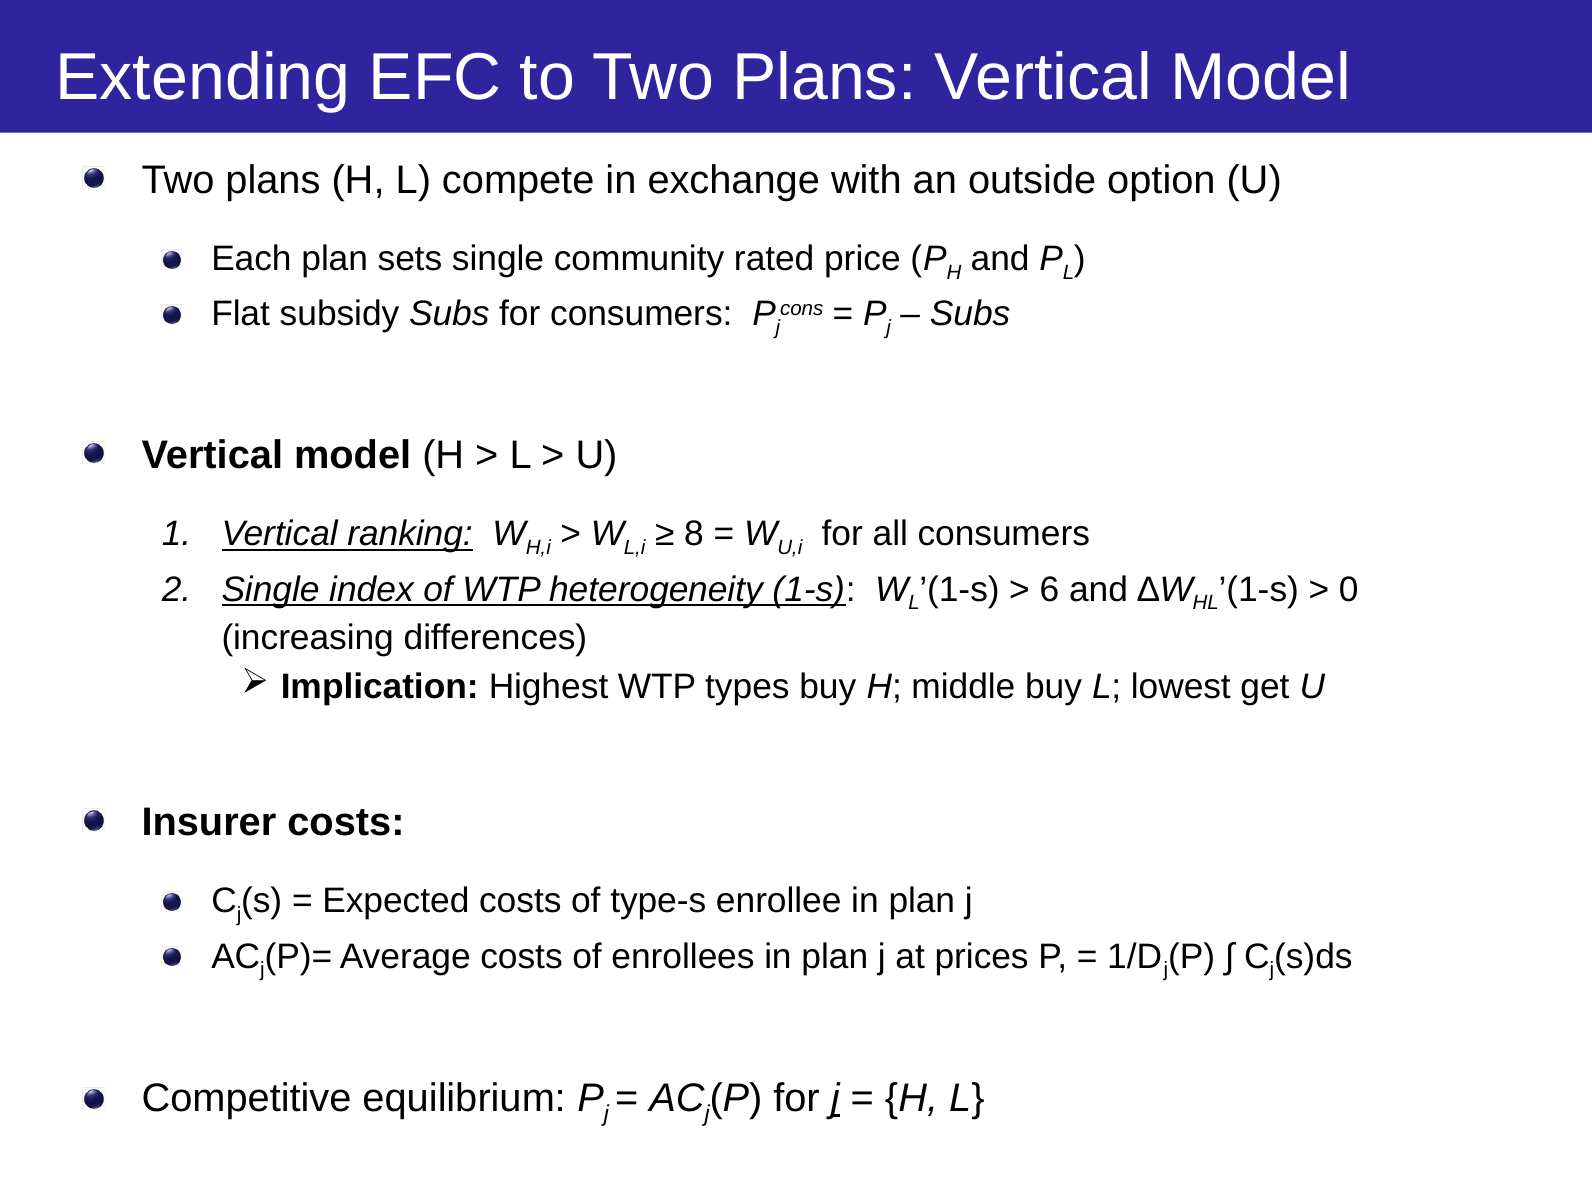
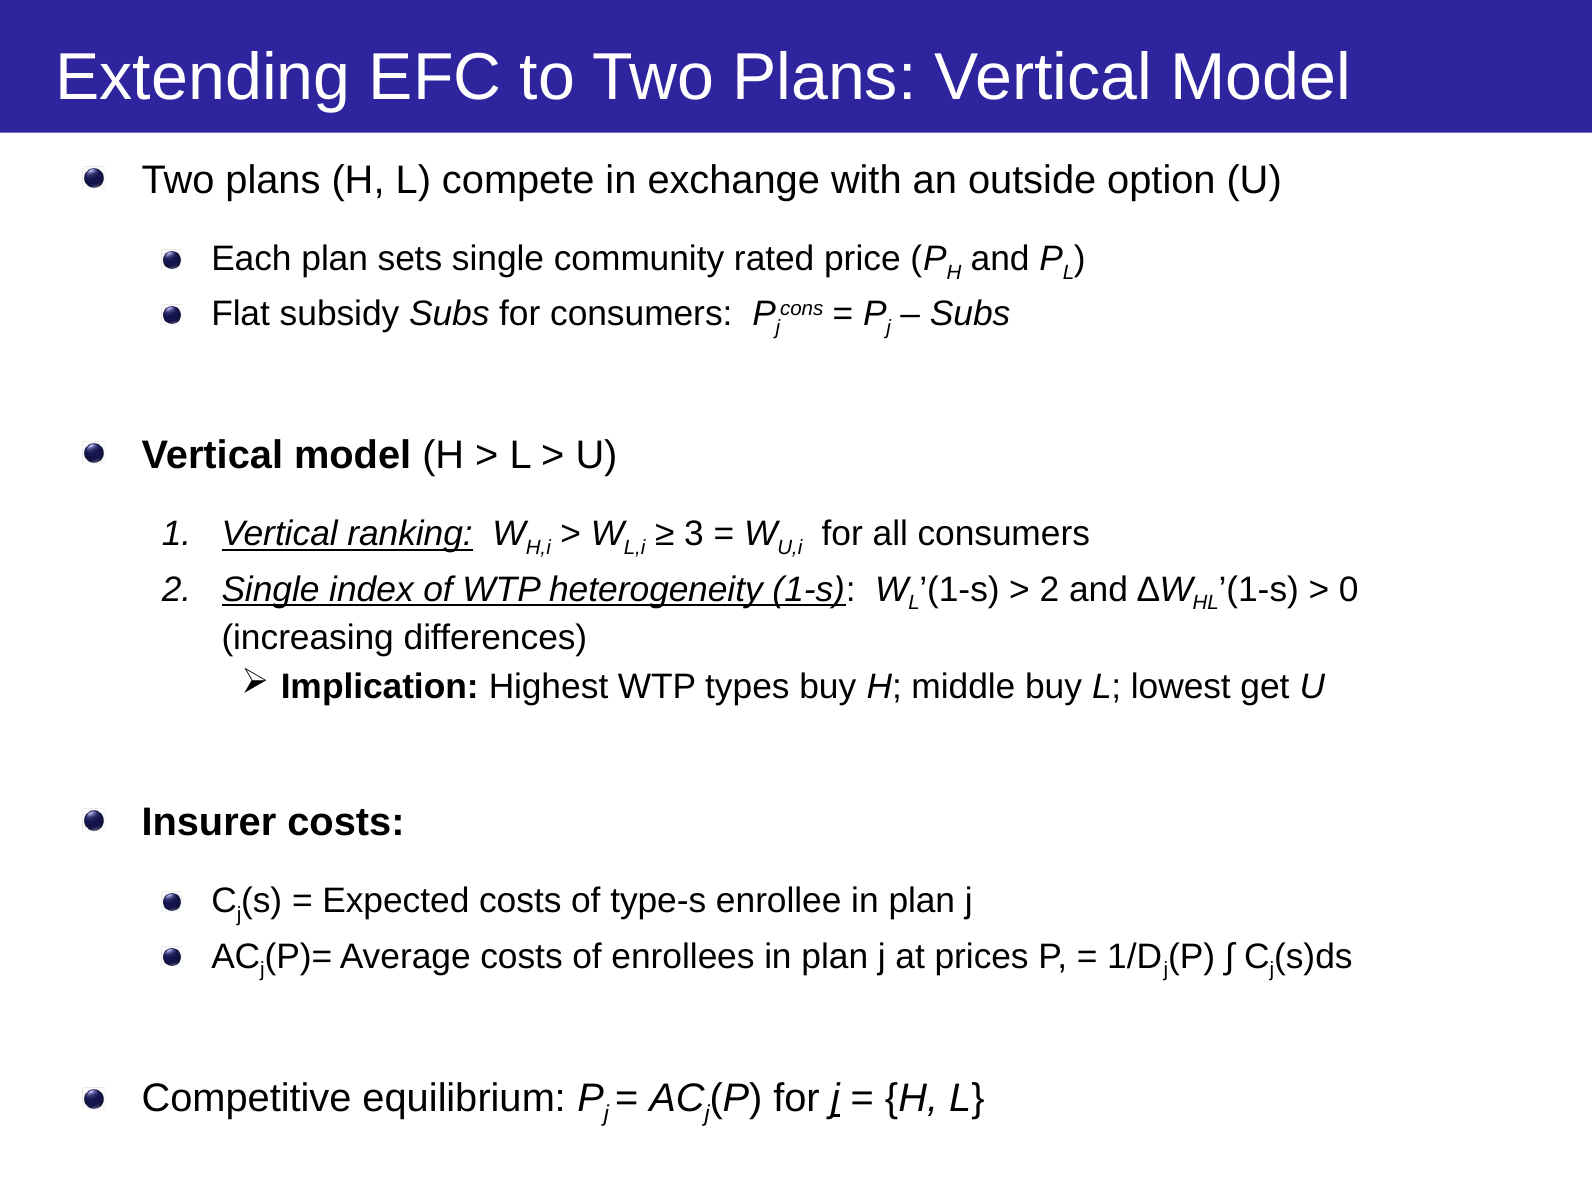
8: 8 -> 3 (694, 534)
6: 6 -> 2 (1049, 589)
